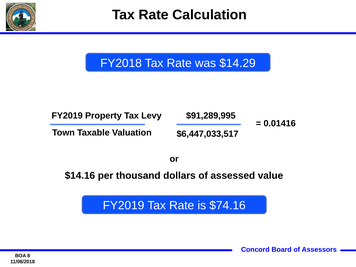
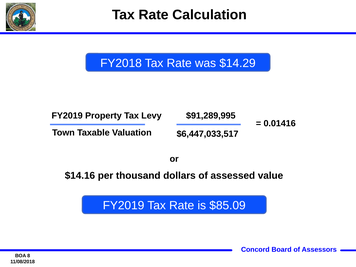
$74.16: $74.16 -> $85.09 (228, 206)
